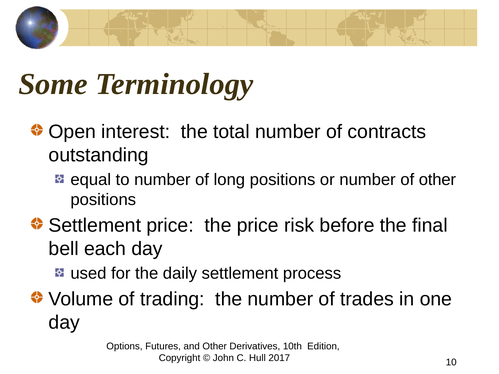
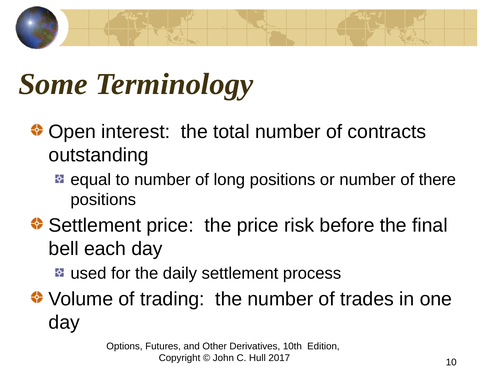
of other: other -> there (437, 180)
